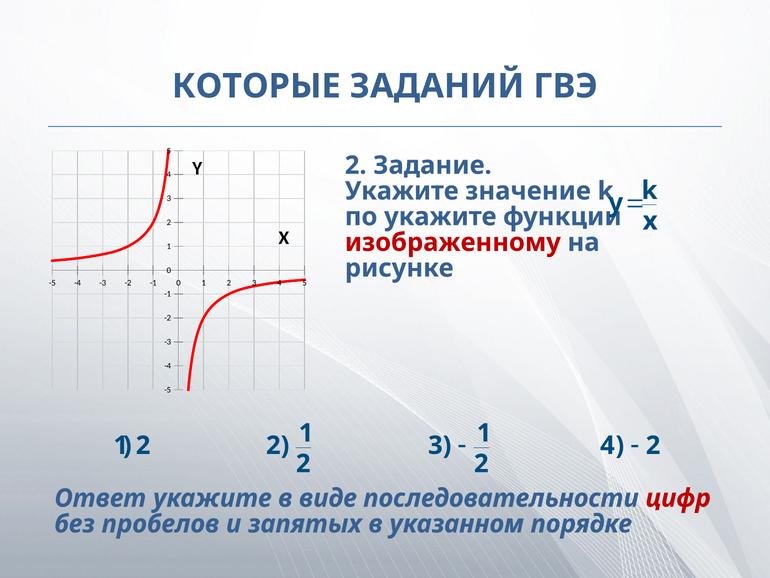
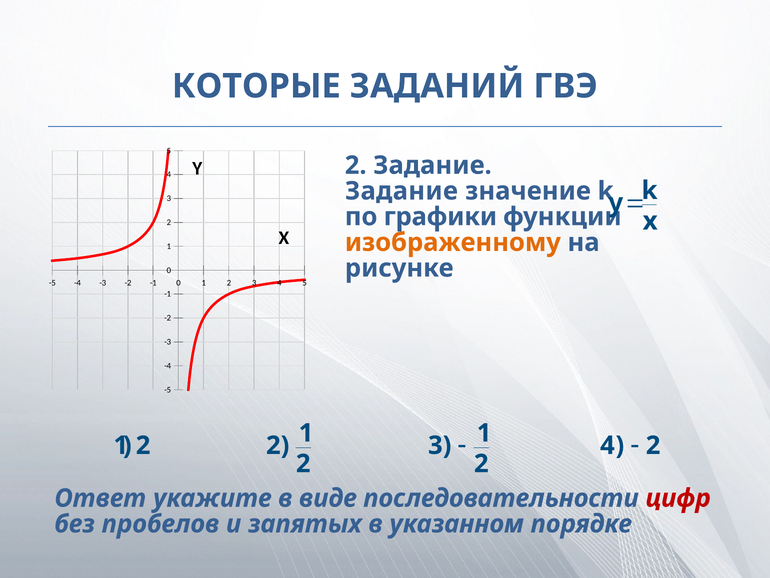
Укажите: Укажите -> Задание (401, 191)
по укажите: укажите -> графики (440, 217)
изображенному colour: red -> orange (453, 242)
